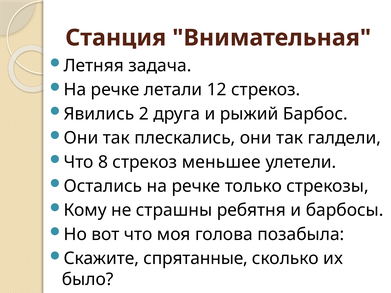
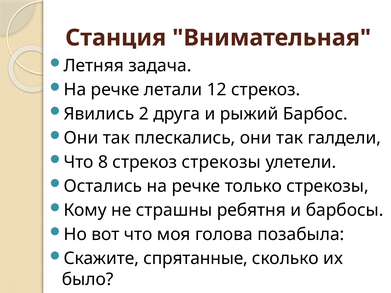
стрекоз меньшее: меньшее -> стрекозы (221, 162)
